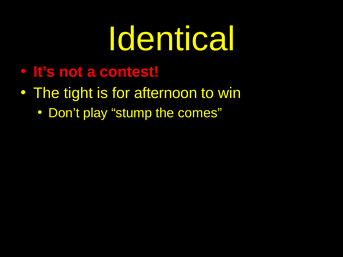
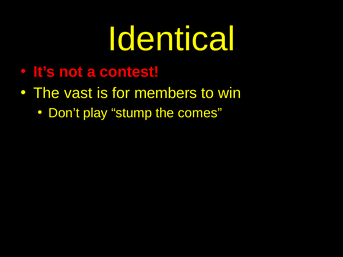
tight: tight -> vast (78, 93)
afternoon: afternoon -> members (166, 93)
